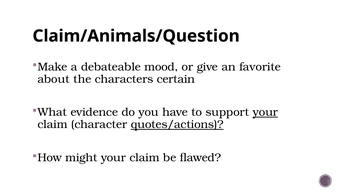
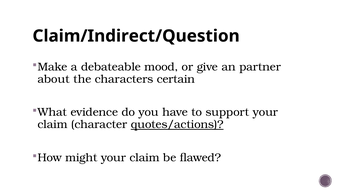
Claim/Animals/Question: Claim/Animals/Question -> Claim/Indirect/Question (136, 36)
favorite: favorite -> partner (260, 67)
your underline: present -> none (265, 112)
